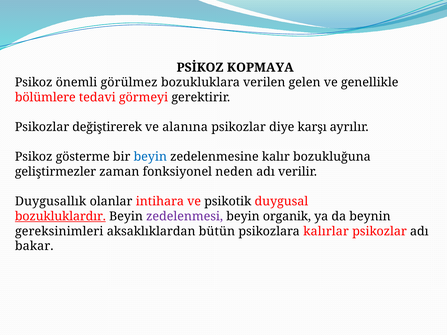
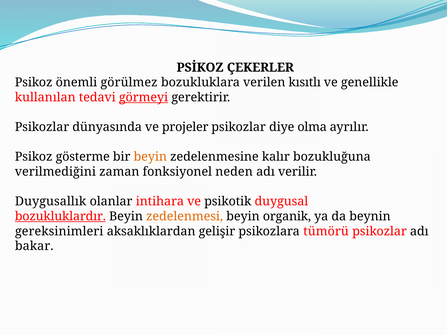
KOPMAYA: KOPMAYA -> ÇEKERLER (260, 68)
gelen: gelen -> kısıtlı (305, 82)
bölümlere: bölümlere -> kullanılan (45, 97)
görmeyi underline: none -> present (144, 97)
değiştirerek: değiştirerek -> dünyasında (107, 127)
alanına: alanına -> projeler (185, 127)
karşı: karşı -> olma (312, 127)
beyin colour: blue -> orange (150, 157)
geliştirmezler: geliştirmezler -> verilmediğini (55, 172)
zedelenmesi colour: purple -> orange (185, 217)
bütün: bütün -> gelişir (217, 232)
kalırlar: kalırlar -> tümörü (326, 232)
